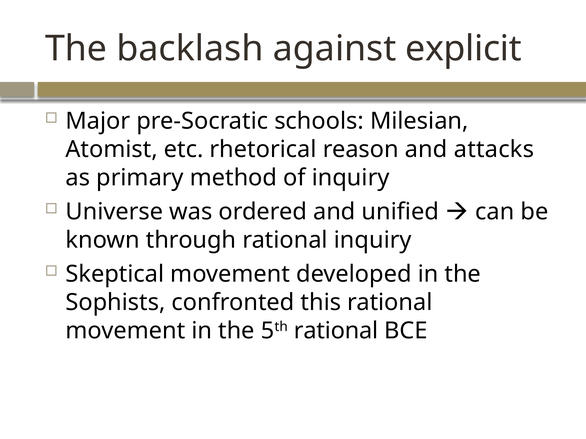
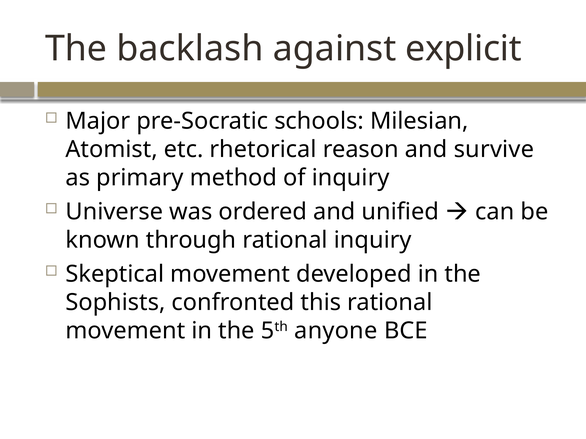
attacks: attacks -> survive (494, 150)
5th rational: rational -> anyone (336, 331)
